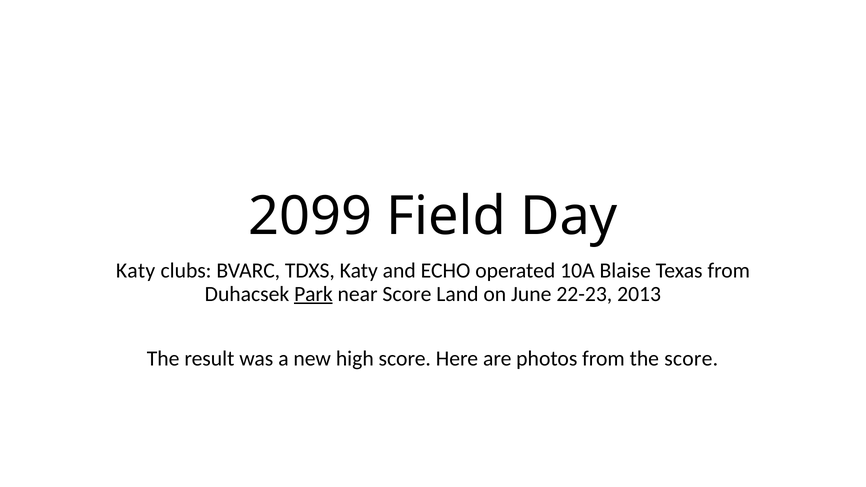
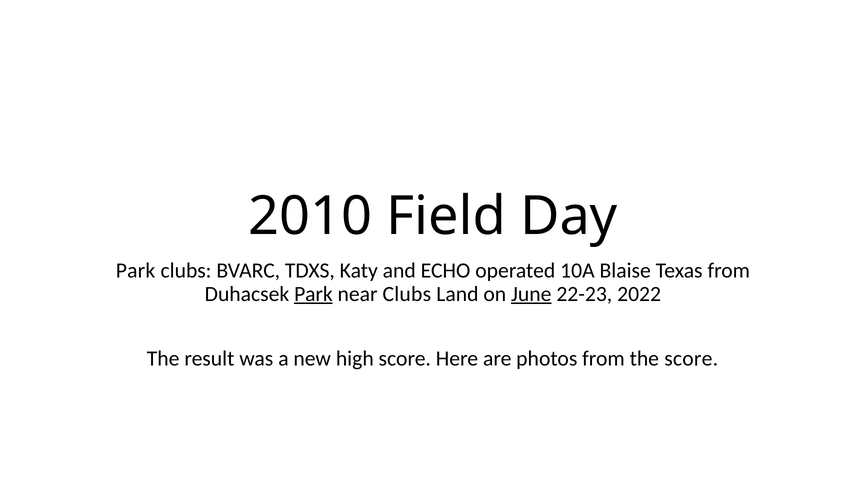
2099: 2099 -> 2010 (310, 216)
Katy: Katy -> Park (136, 271)
near Score: Score -> Clubs (407, 294)
June underline: none -> present (531, 294)
2013: 2013 -> 2022 (639, 294)
